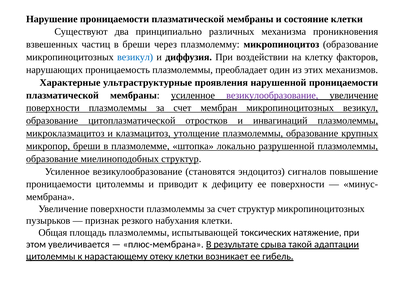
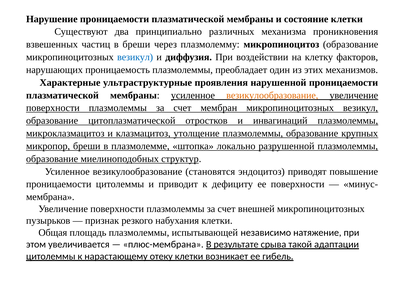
везикулообразование colour: purple -> orange (272, 95)
сигналов: сигналов -> приводят (307, 171)
счет структур: структур -> внешней (256, 209)
токсических: токсических -> независимо (266, 233)
